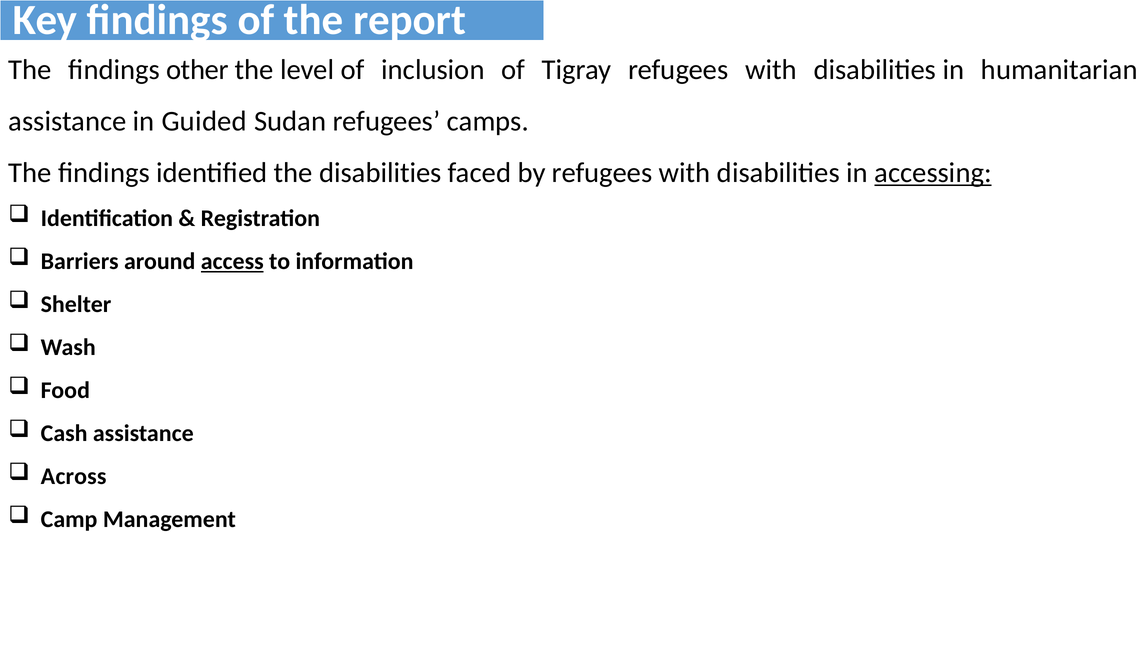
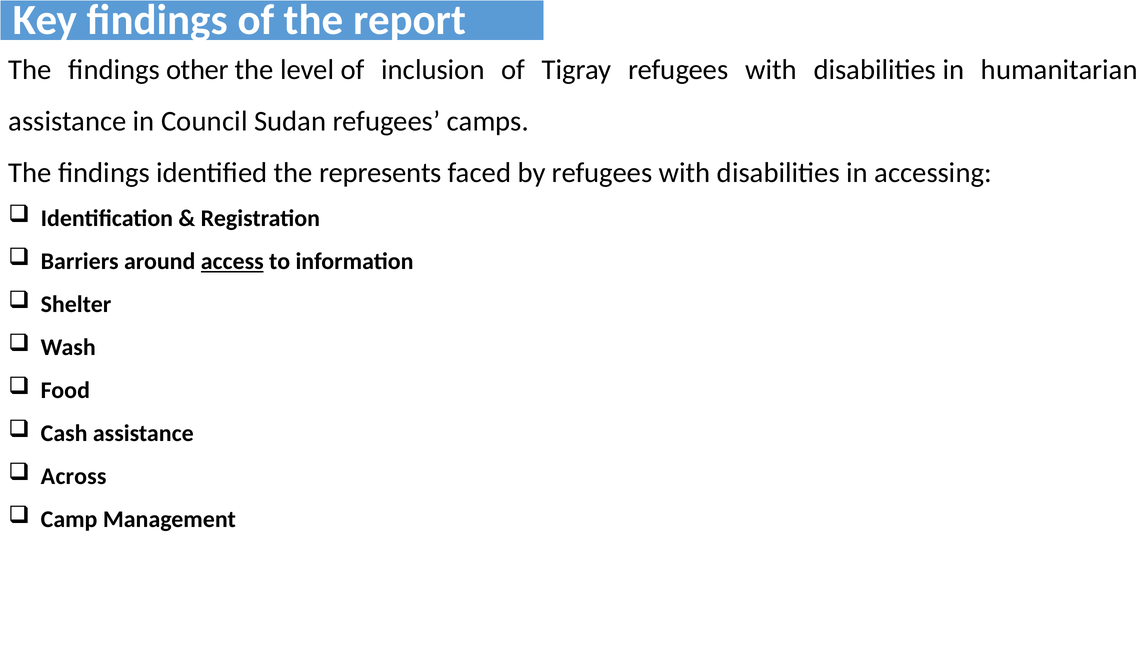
Guided: Guided -> Council (204, 121)
the disabilities: disabilities -> represents (380, 173)
accessing underline: present -> none (933, 173)
